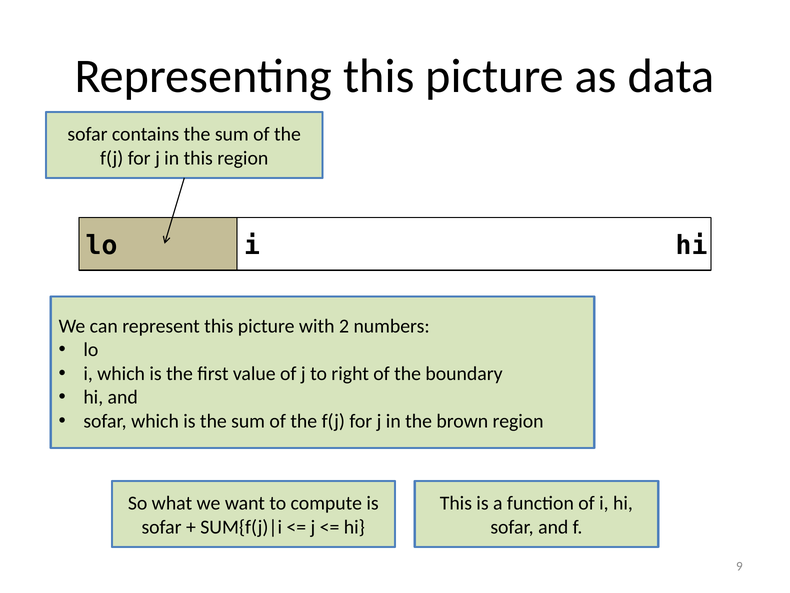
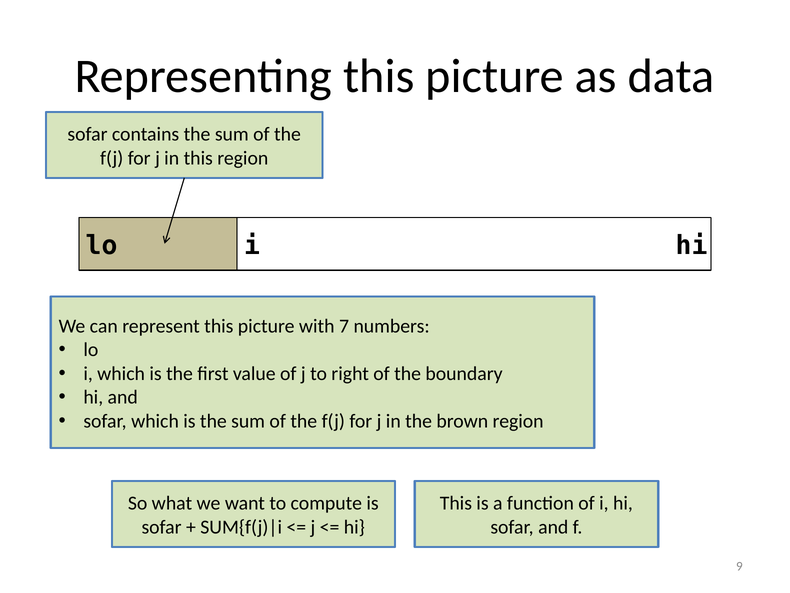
2: 2 -> 7 (344, 326)
